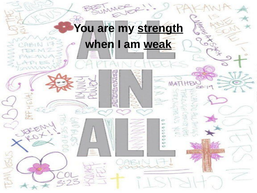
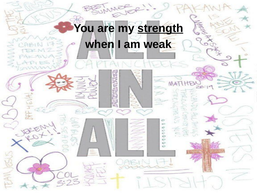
weak underline: present -> none (158, 44)
